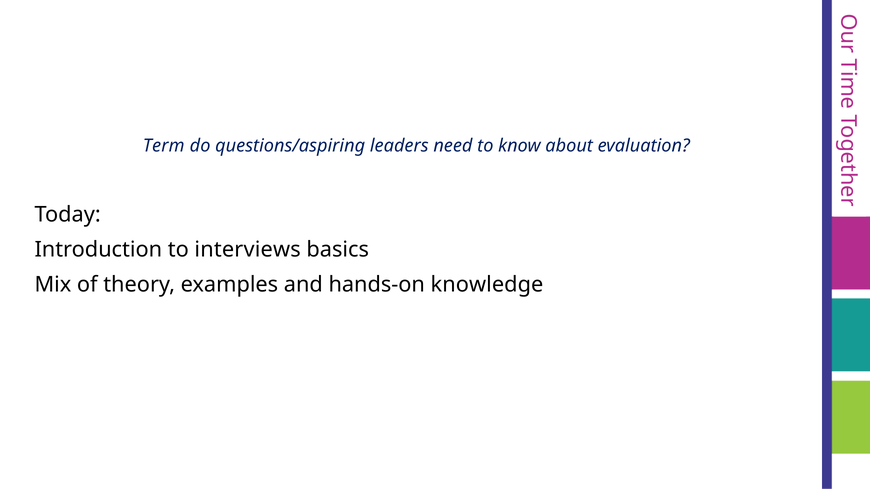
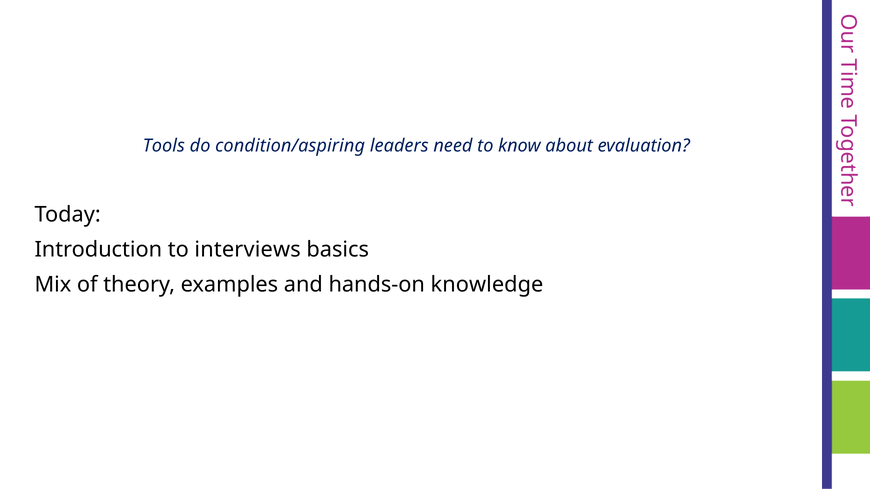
Term: Term -> Tools (164, 146)
questions/aspiring: questions/aspiring -> condition/aspiring (290, 146)
